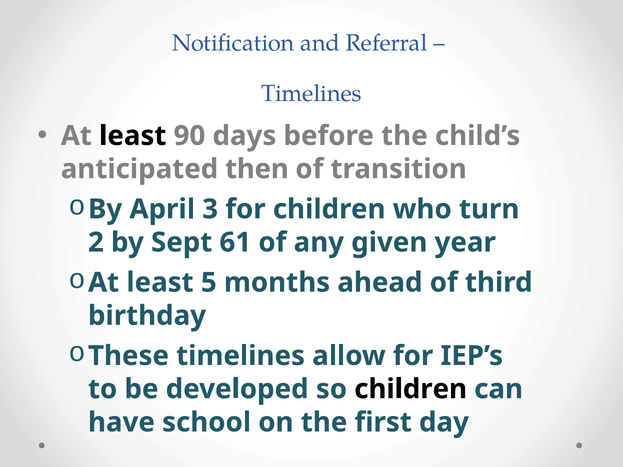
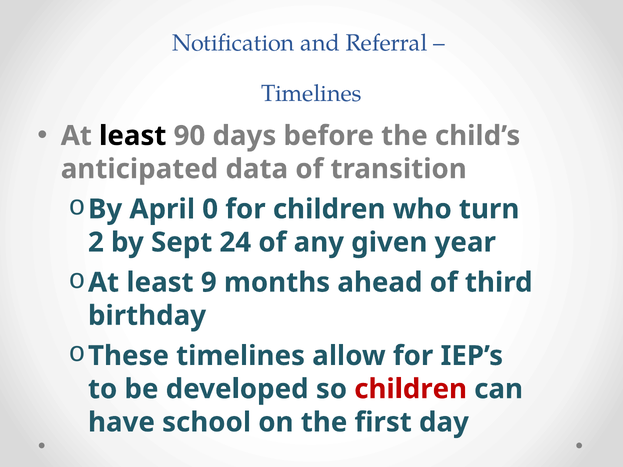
then: then -> data (257, 169)
3: 3 -> 0 (210, 209)
61: 61 -> 24 (235, 243)
5: 5 -> 9 (209, 283)
children colour: black -> red (411, 389)
